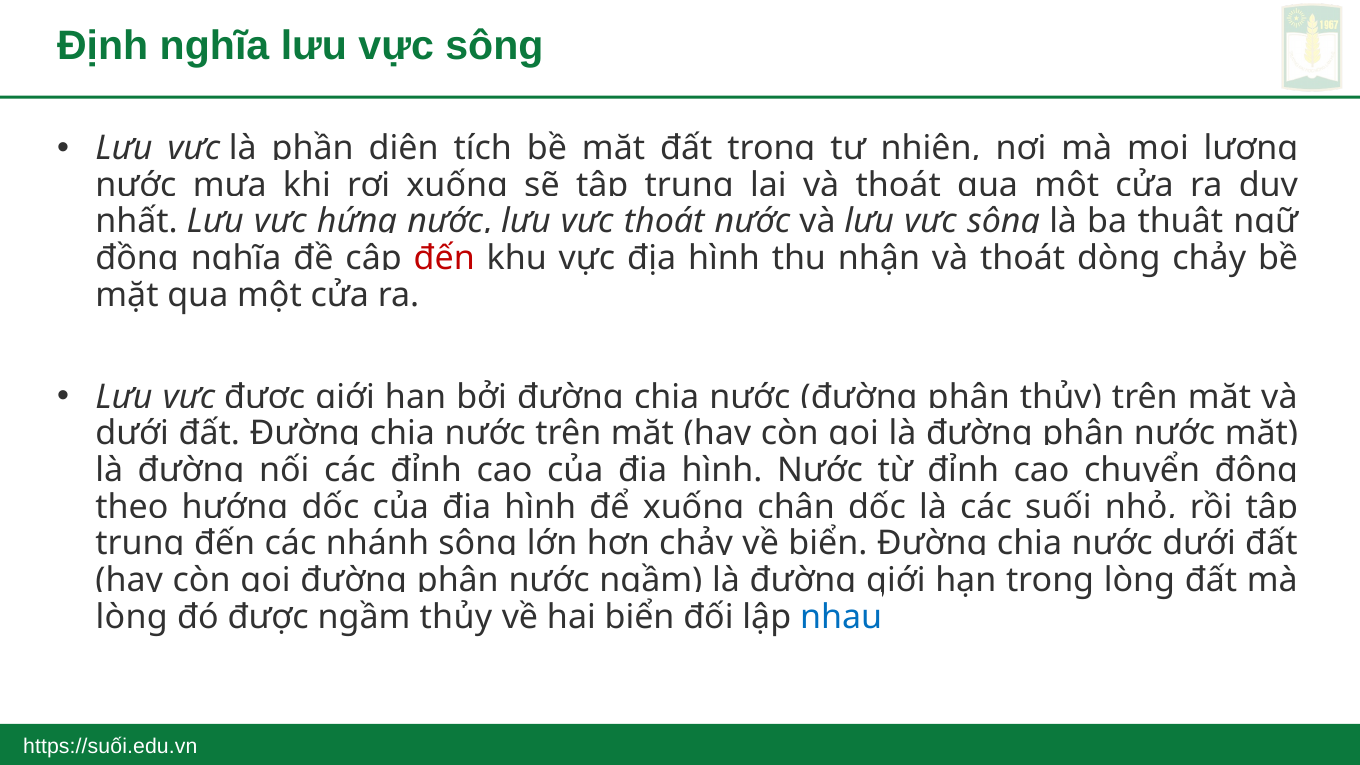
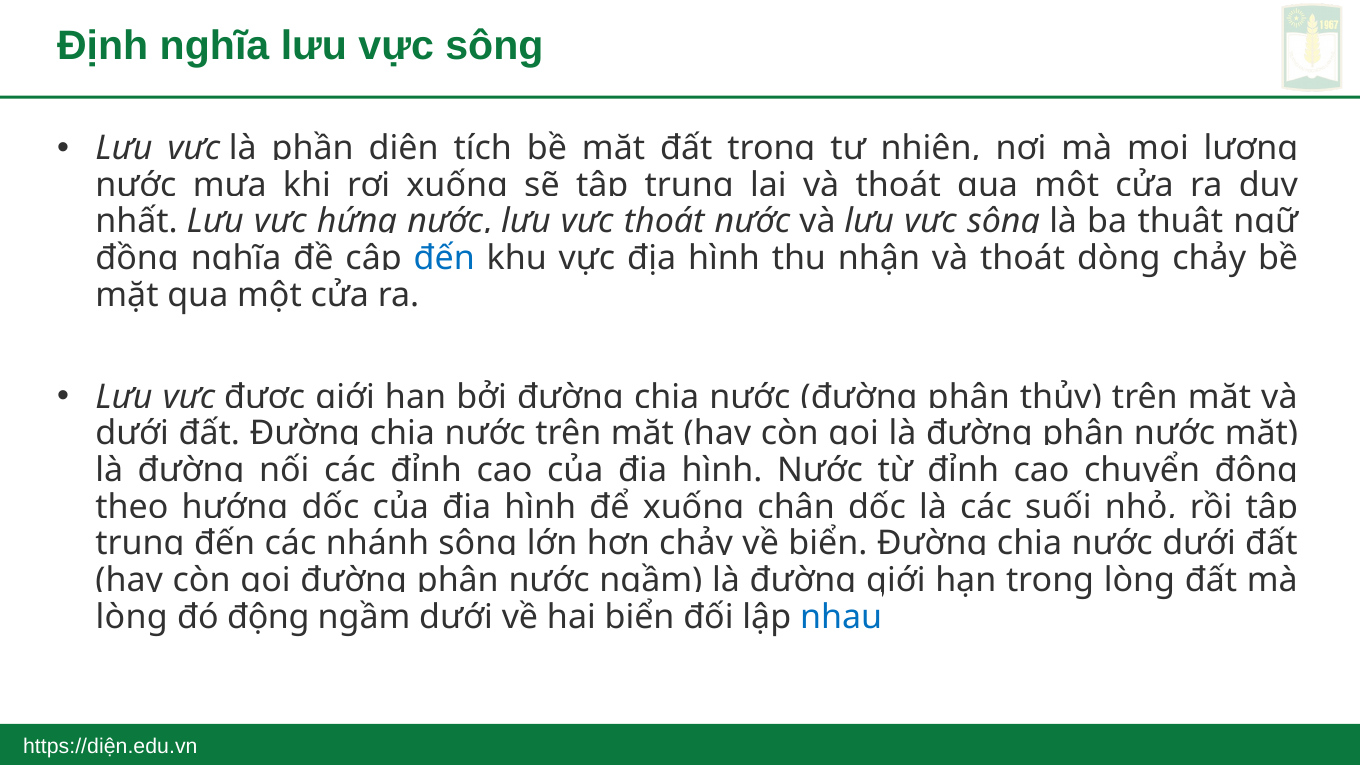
đến colour: red -> blue (444, 258)
đó được: được -> động (268, 617)
ngầm thủy: thủy -> dưới (456, 617)
https://suối.edu.vn: https://suối.edu.vn -> https://diện.edu.vn (110, 746)
